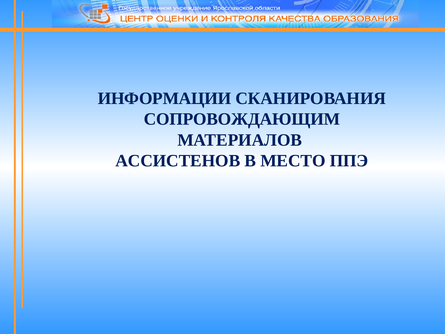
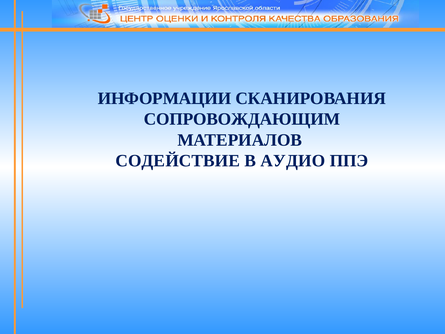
АССИСТЕНОВ: АССИСТЕНОВ -> СОДЕЙСТВИЕ (178, 161)
МЕСТО: МЕСТО -> АУДИО (293, 161)
